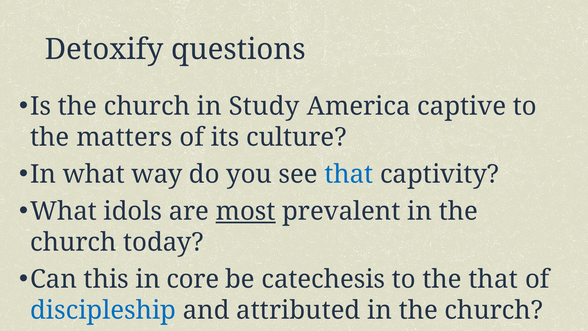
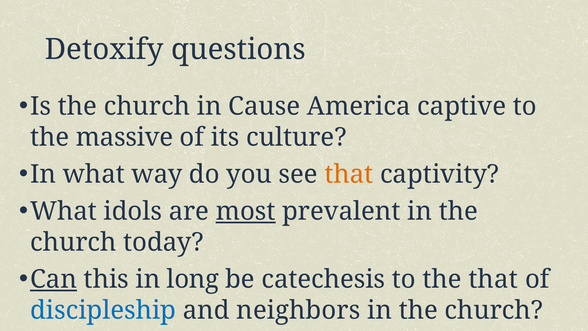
Study: Study -> Cause (264, 106)
matters: matters -> massive (125, 137)
that colour: blue -> orange (349, 174)
Can underline: none -> present (54, 279)
core: core -> long (193, 279)
attributed: attributed -> neighbors (298, 310)
